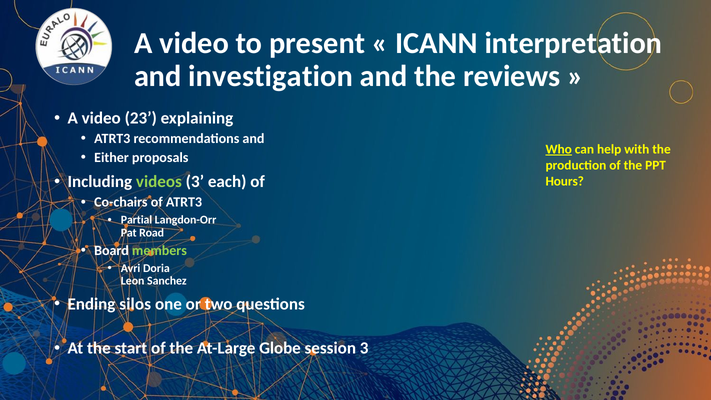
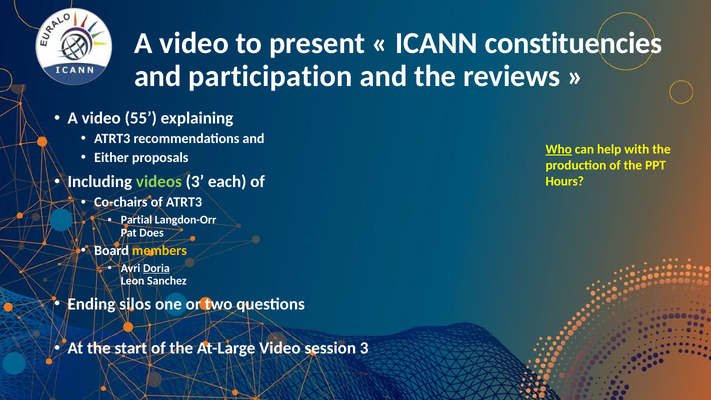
interpretation: interpretation -> constituencies (573, 43)
investigation: investigation -> participation (271, 76)
23: 23 -> 55 (141, 118)
Road: Road -> Does (152, 233)
members colour: light green -> yellow (159, 250)
Doria underline: none -> present (156, 268)
At-Large Globe: Globe -> Video (280, 348)
